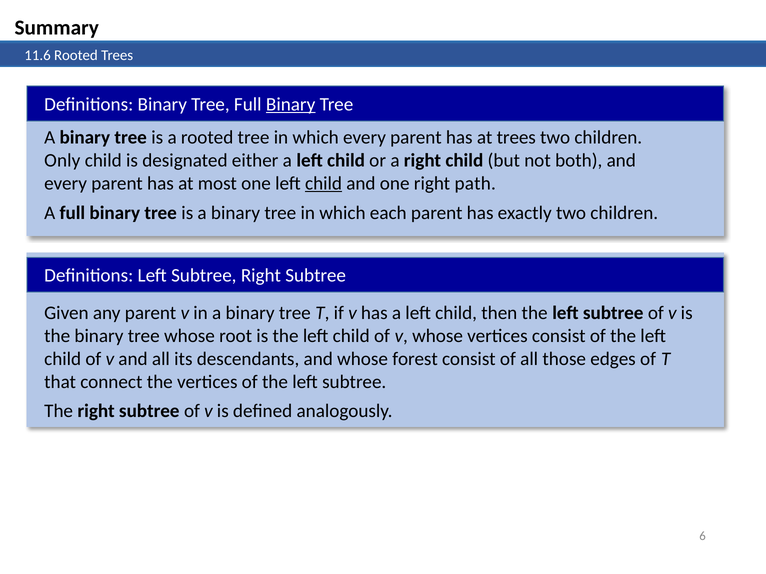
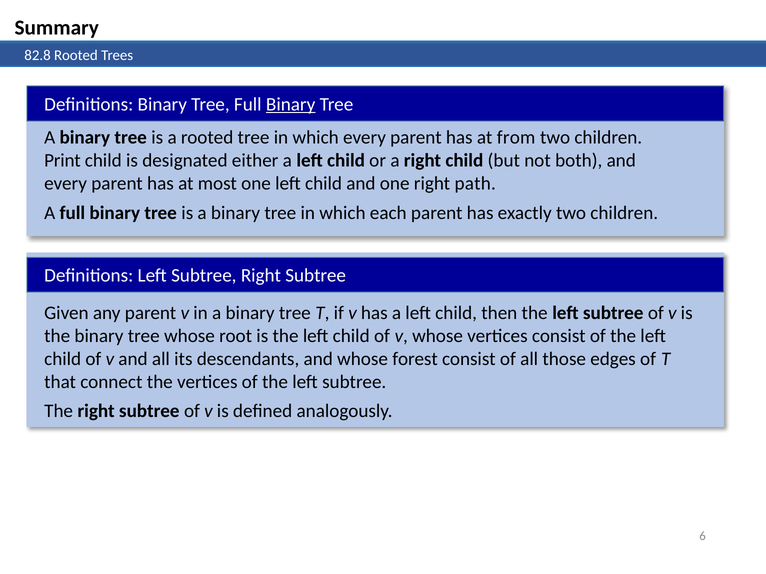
11.6: 11.6 -> 82.8 (38, 55)
at trees: trees -> from (516, 138)
Only: Only -> Print (62, 161)
child underline: present -> none (324, 184)
